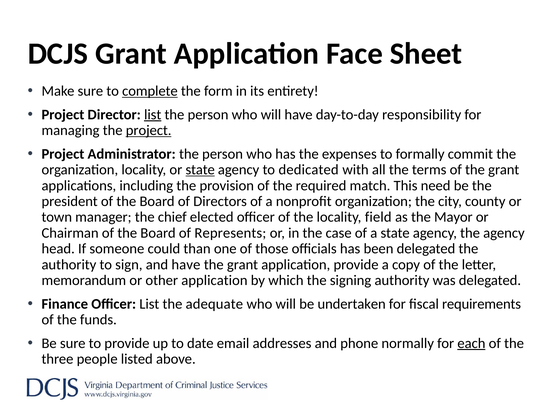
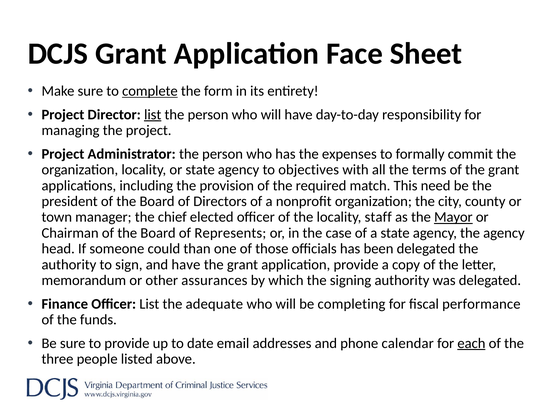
project underline: present -> none (149, 130)
state underline: present -> none (200, 170)
dedicated: dedicated -> objectives (309, 170)
field: field -> staff (378, 217)
Mayor underline: none -> present (453, 217)
other application: application -> assurances (214, 280)
undertaken: undertaken -> completing (351, 304)
requirements: requirements -> performance (481, 304)
normally: normally -> calendar (408, 343)
